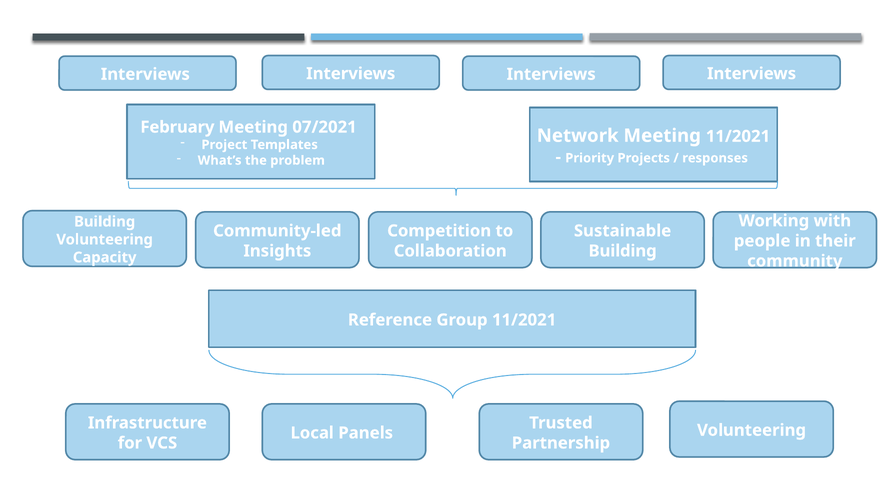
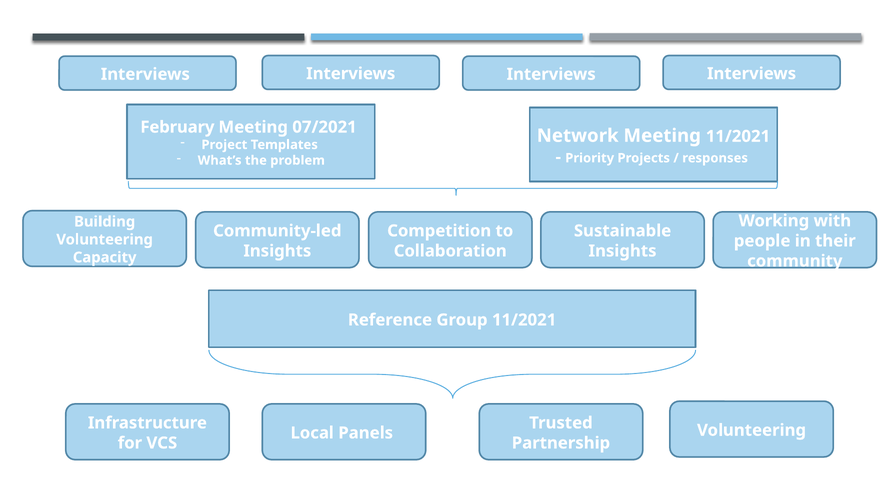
Building: Building -> Insights (623, 251)
